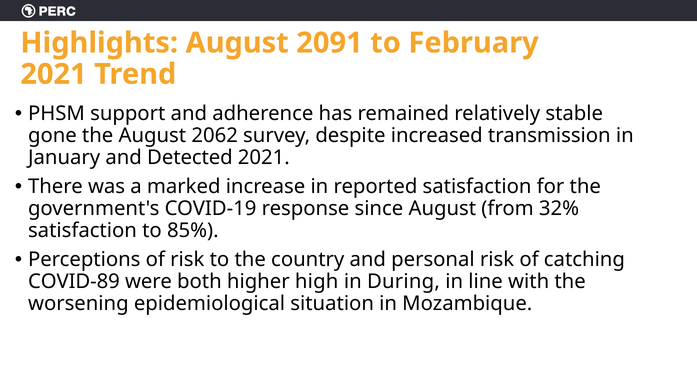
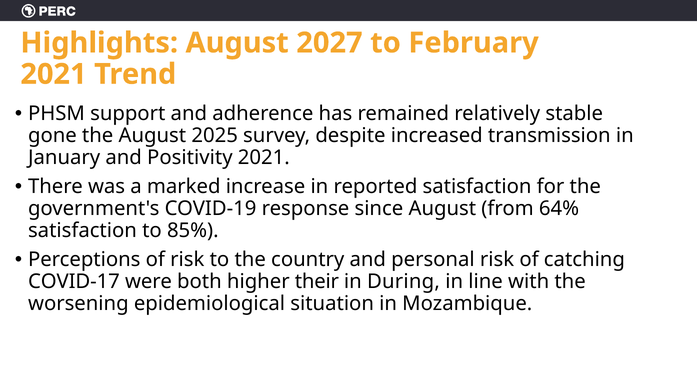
2091: 2091 -> 2027 (329, 43)
2062: 2062 -> 2025 (215, 136)
Detected: Detected -> Positivity (190, 158)
32%: 32% -> 64% (559, 209)
COVID-89: COVID-89 -> COVID-17 (74, 282)
high: high -> their (317, 282)
